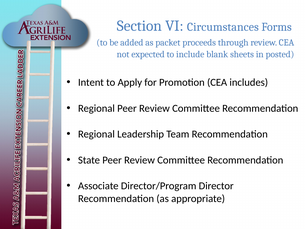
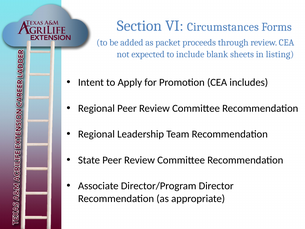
posted: posted -> listing (280, 54)
